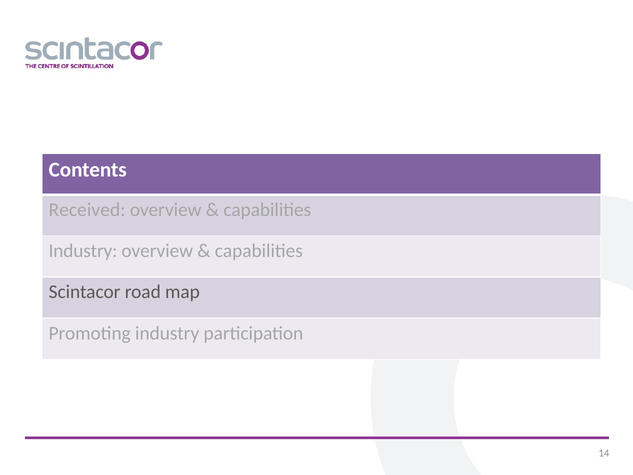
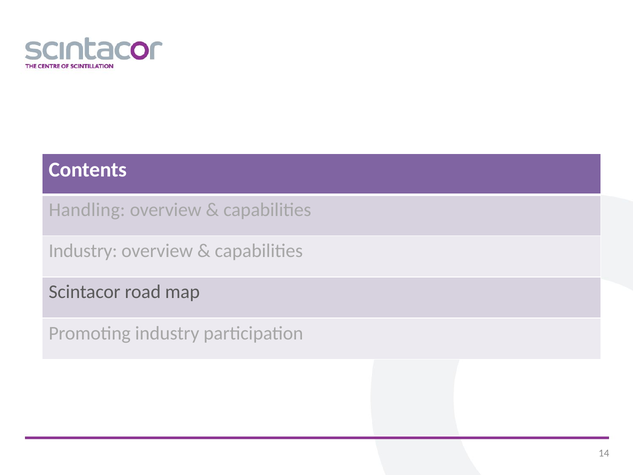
Received: Received -> Handling (87, 210)
